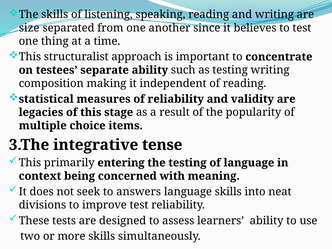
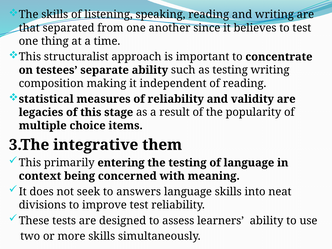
size: size -> that (29, 28)
tense: tense -> them (162, 145)
